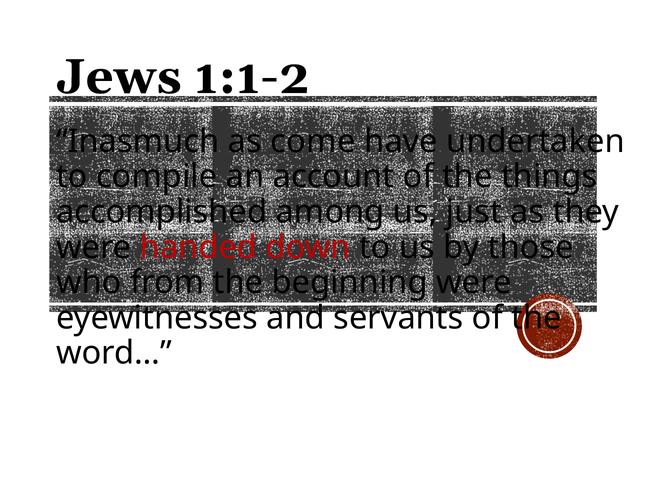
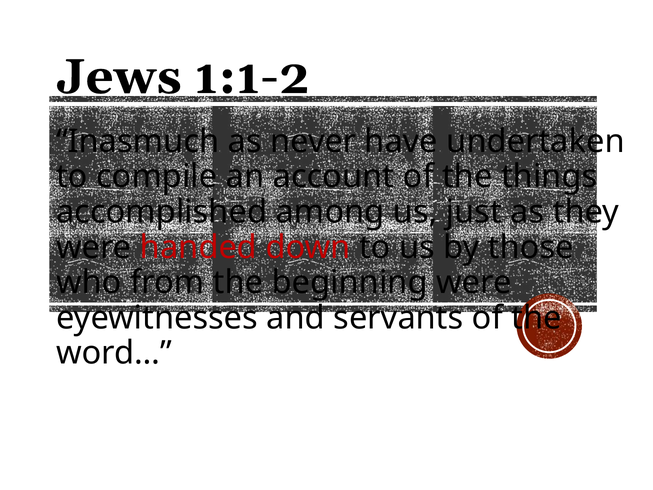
come: come -> never (313, 141)
